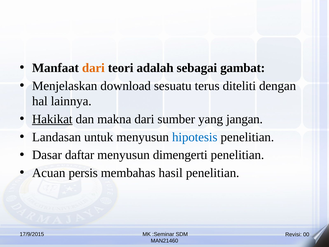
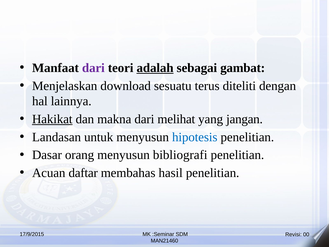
dari colour: orange -> purple (93, 68)
adalah underline: none -> present (155, 68)
sumber: sumber -> melihat (176, 119)
daftar: daftar -> orang (80, 155)
dimengerti: dimengerti -> bibliografi (180, 155)
persis: persis -> daftar (83, 173)
